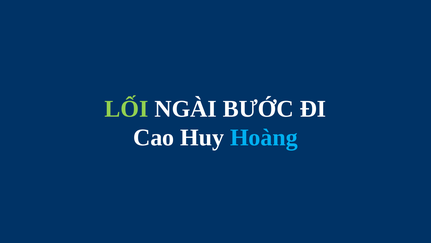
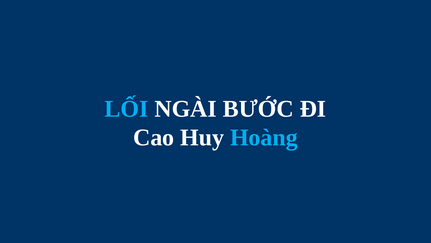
LỐI colour: light green -> light blue (127, 109)
